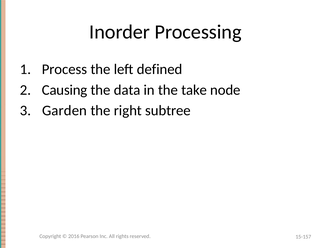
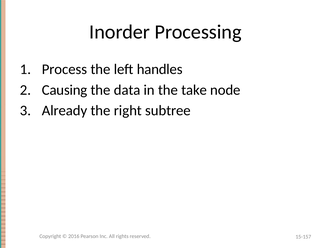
defined: defined -> handles (160, 69)
Garden: Garden -> Already (65, 111)
